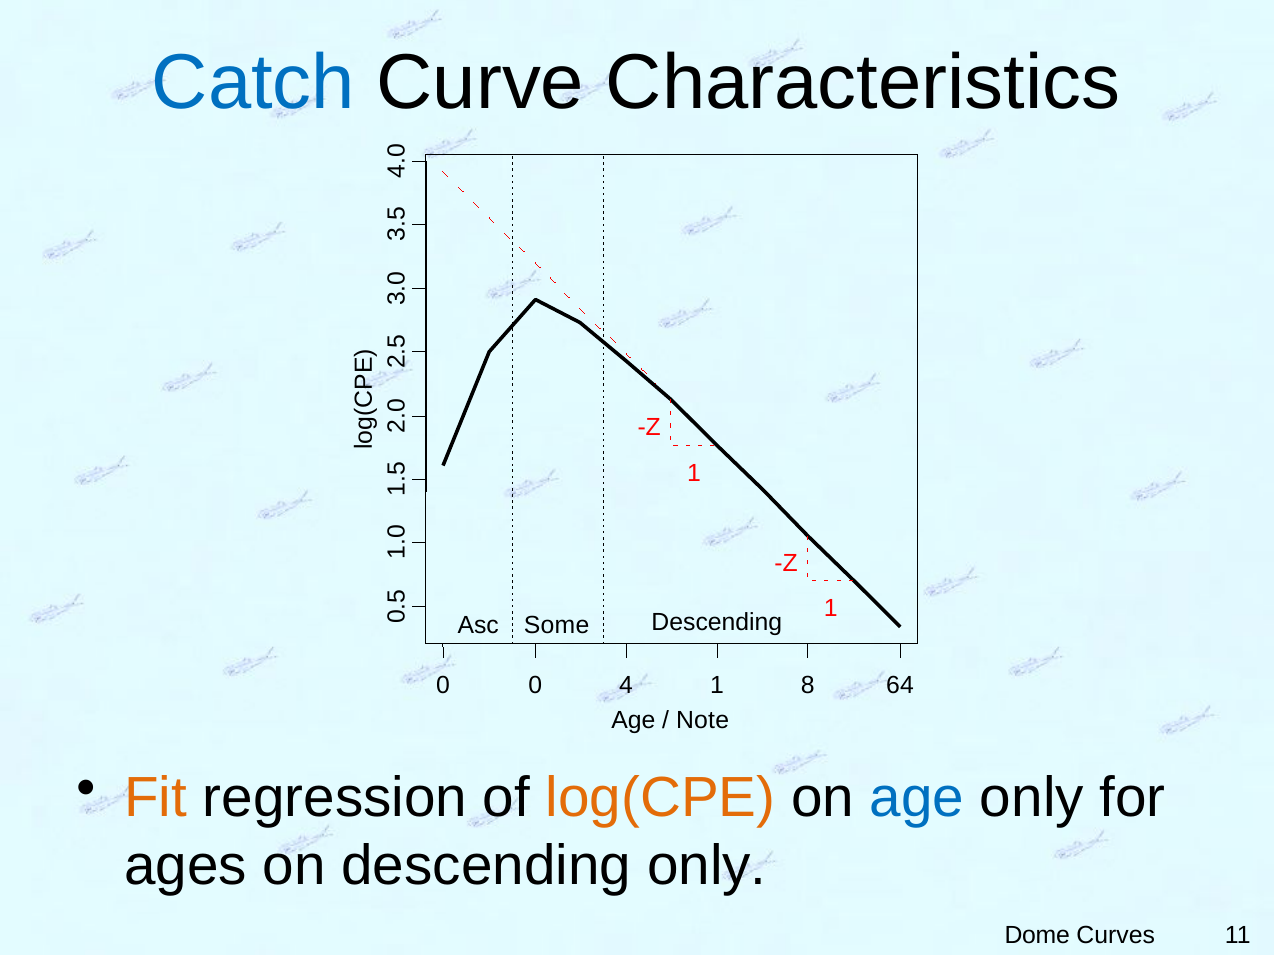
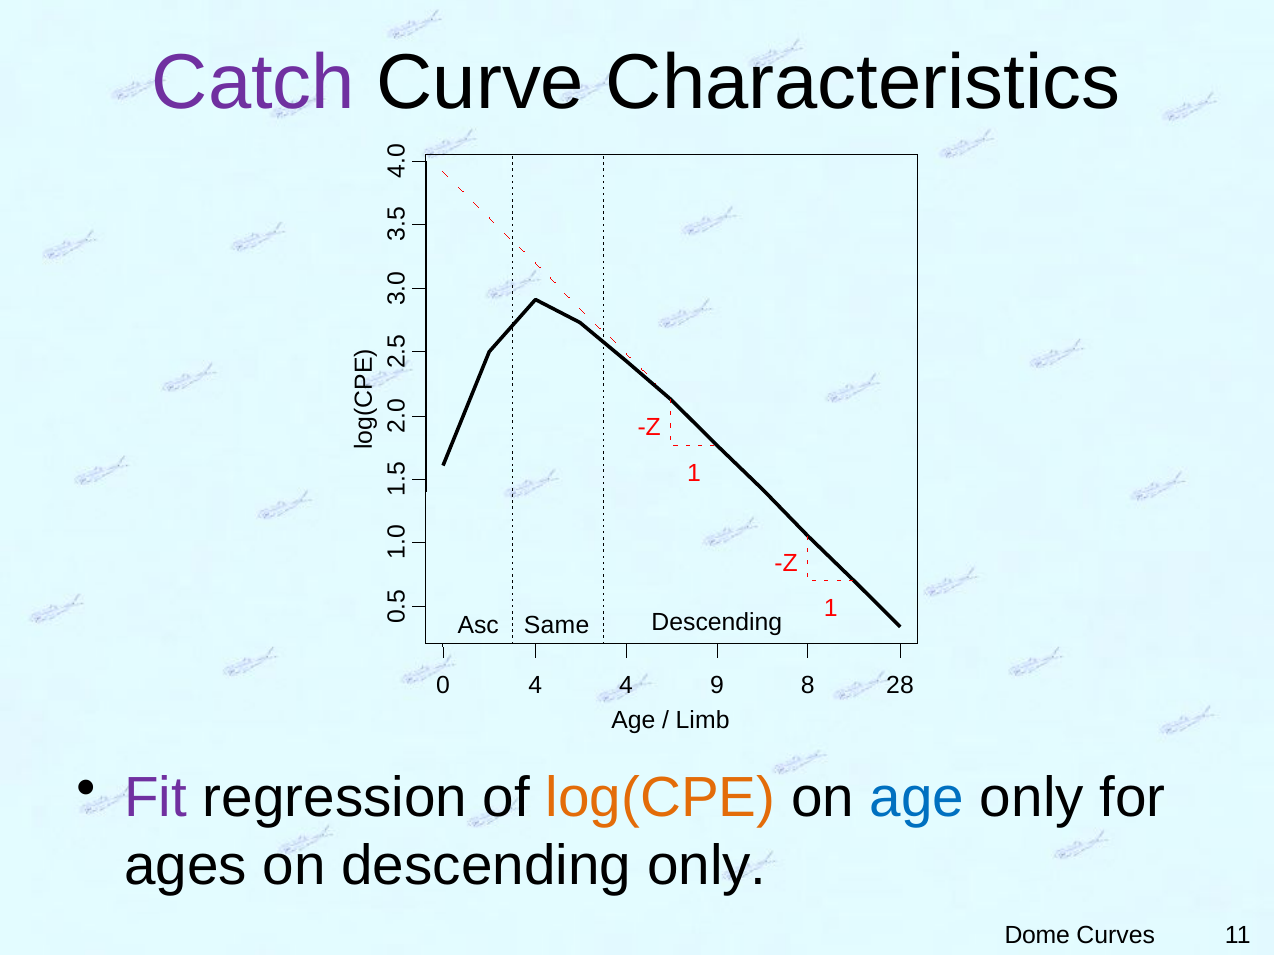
Catch colour: blue -> purple (254, 83)
Some: Some -> Same (557, 625)
0 0: 0 -> 4 (535, 685)
4 1: 1 -> 9 (717, 685)
64: 64 -> 28 (900, 685)
Note: Note -> Limb (703, 721)
Fit colour: orange -> purple (156, 798)
